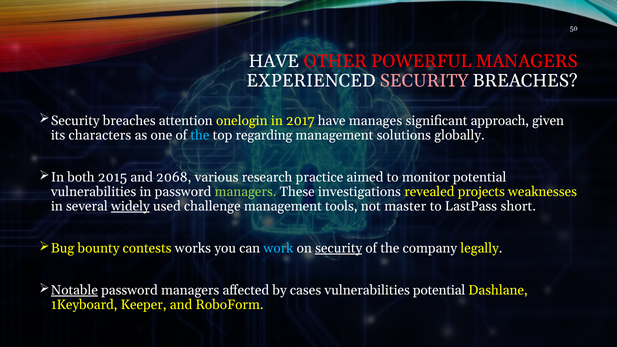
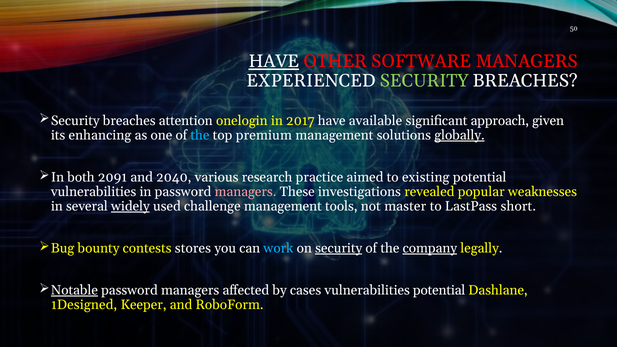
HAVE underline: none -> present (274, 62)
POWERFUL: POWERFUL -> SOFTWARE (421, 62)
SECURITY colour: pink -> light green (424, 81)
manages: manages -> available (376, 121)
characters: characters -> enhancing (100, 135)
regarding: regarding -> premium (264, 135)
globally underline: none -> present (460, 135)
2015: 2015 -> 2091 (113, 177)
2068: 2068 -> 2040 (174, 177)
monitor: monitor -> existing (426, 177)
managers colour: light green -> pink (246, 192)
projects: projects -> popular (481, 192)
works: works -> stores (193, 248)
company underline: none -> present (430, 248)
1Keyboard: 1Keyboard -> 1Designed (84, 305)
